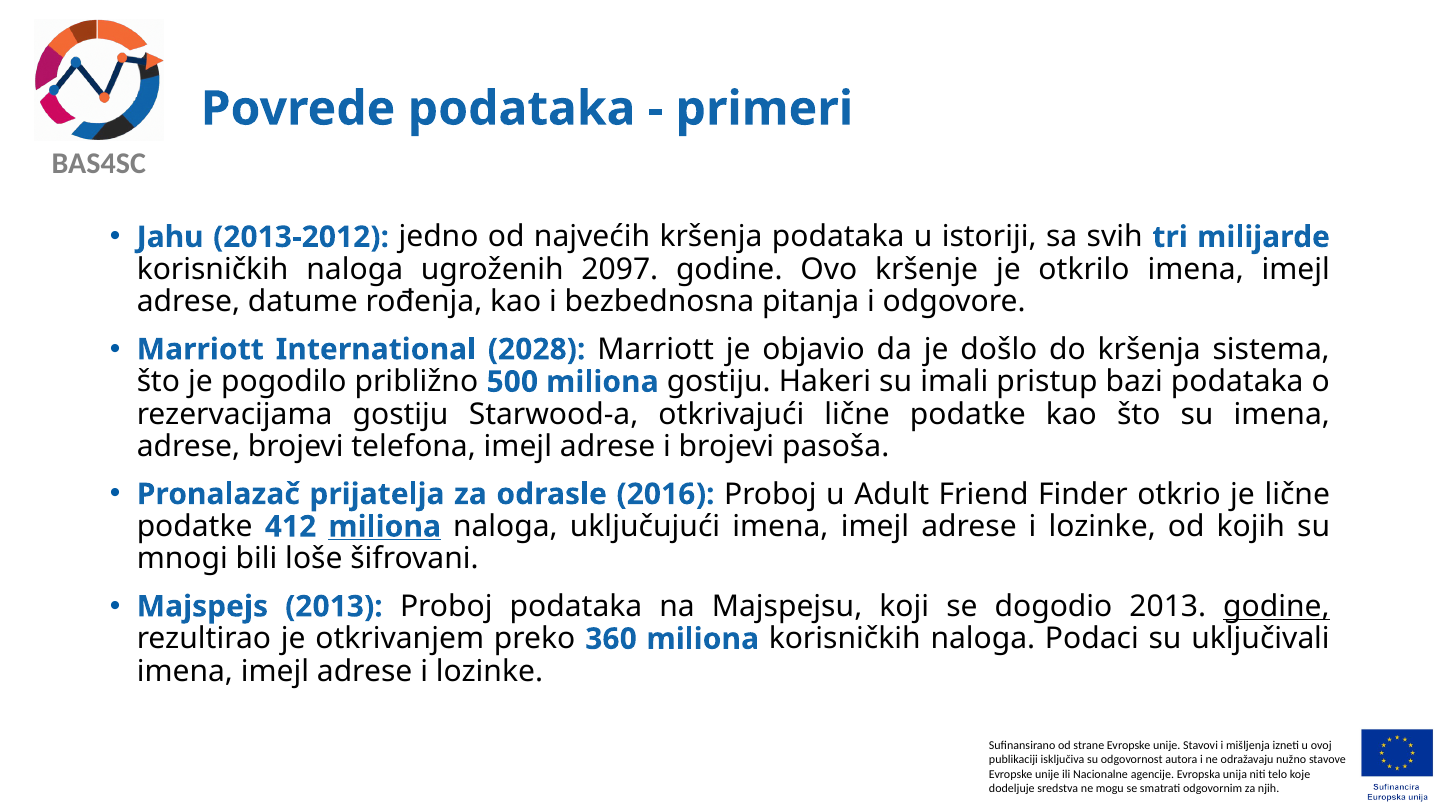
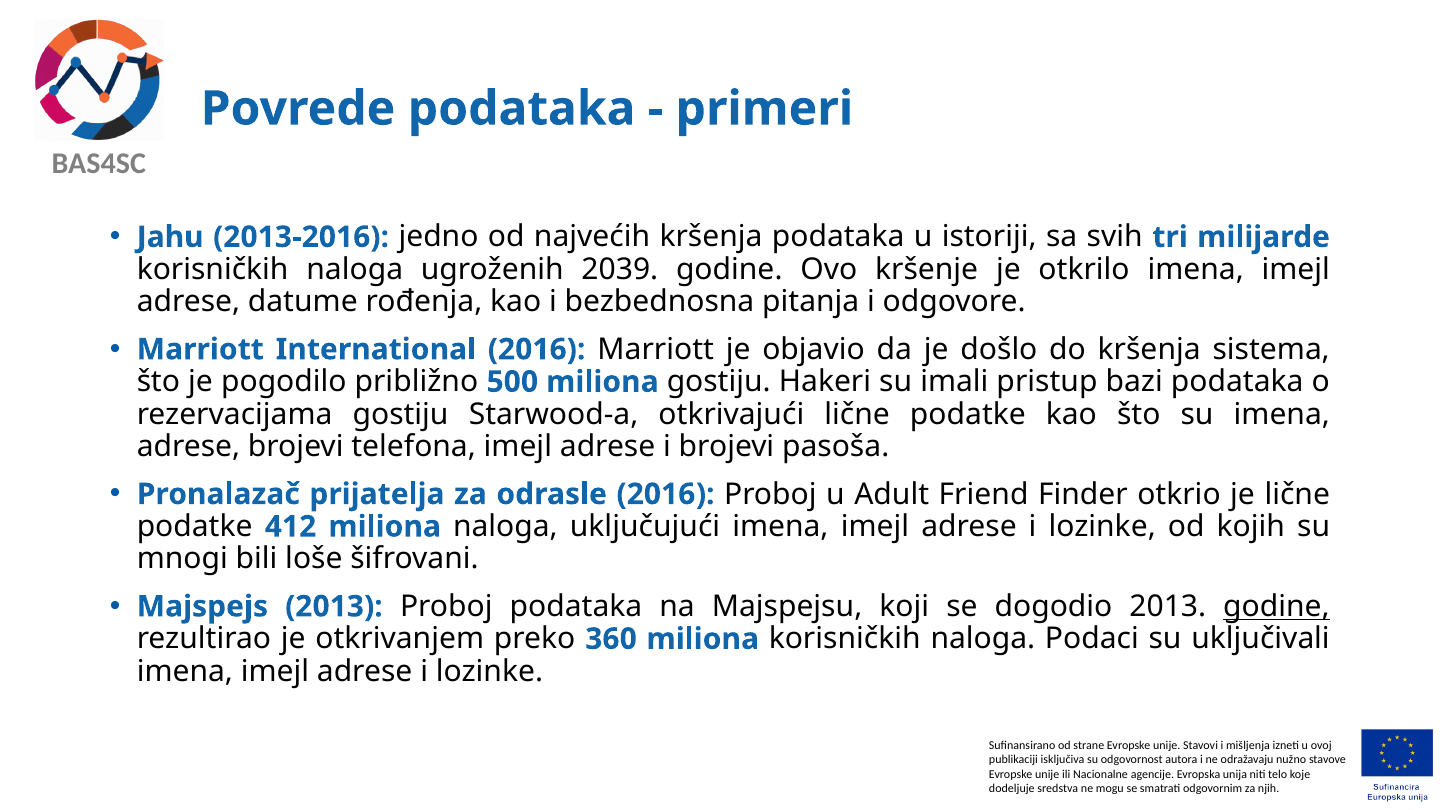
2013-2012: 2013-2012 -> 2013-2016 (301, 237)
2097: 2097 -> 2039 (620, 270)
International 2028: 2028 -> 2016 (537, 349)
miliona underline: present -> none (385, 527)
